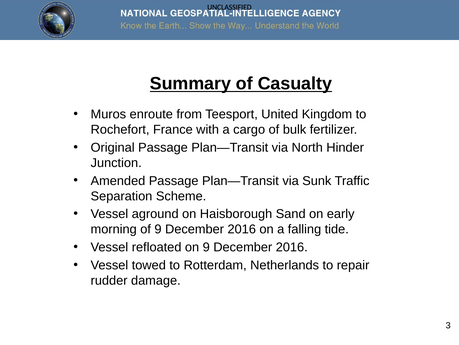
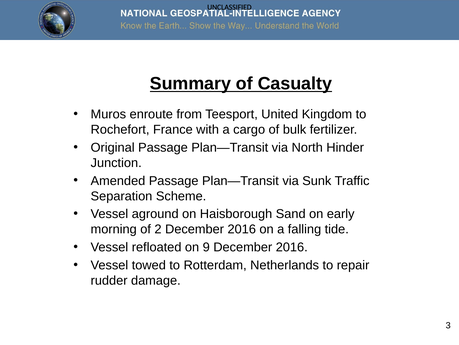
of 9: 9 -> 2 (158, 229)
